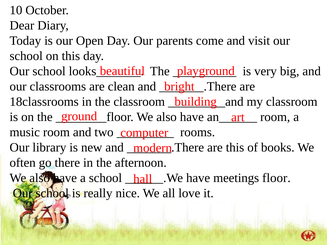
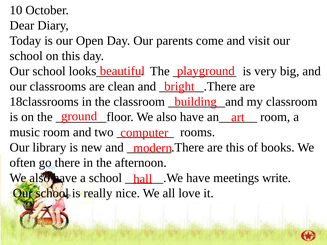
floor: floor -> write (277, 178)
